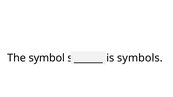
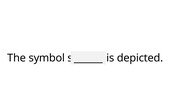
symbols: symbols -> depicted (140, 58)
